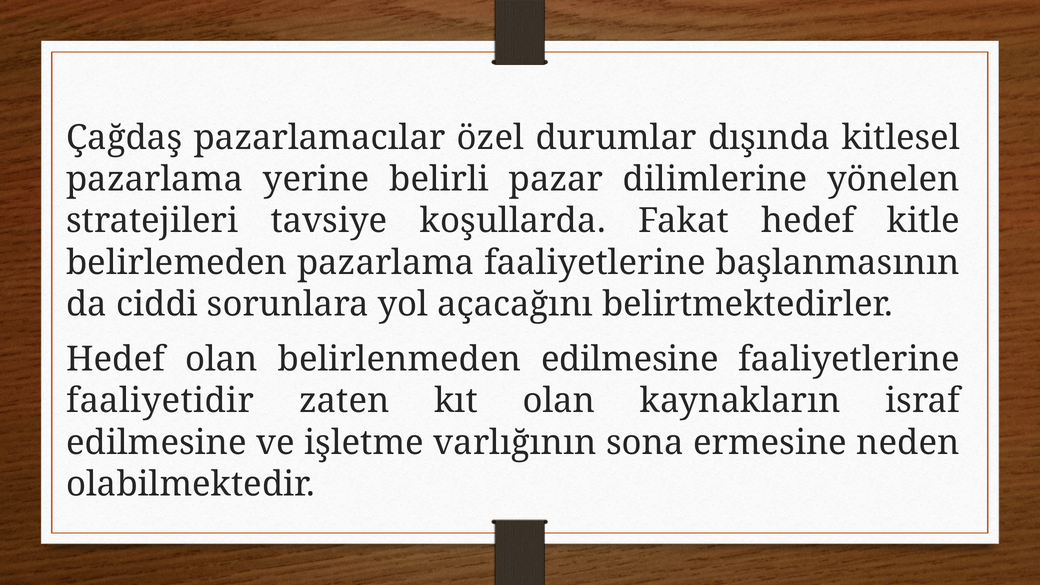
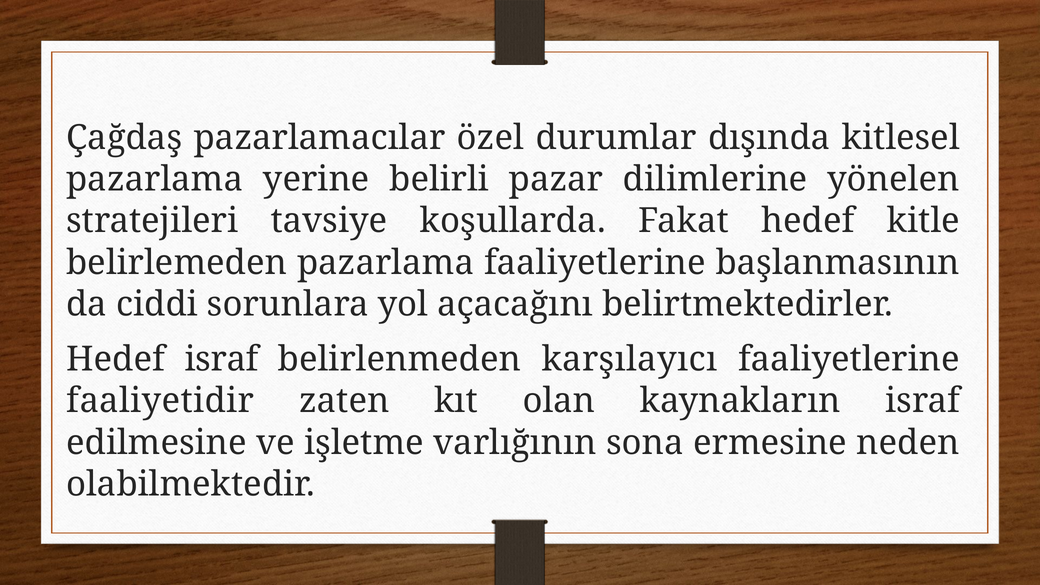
Hedef olan: olan -> israf (222, 359)
belirlenmeden edilmesine: edilmesine -> karşılayıcı (630, 359)
